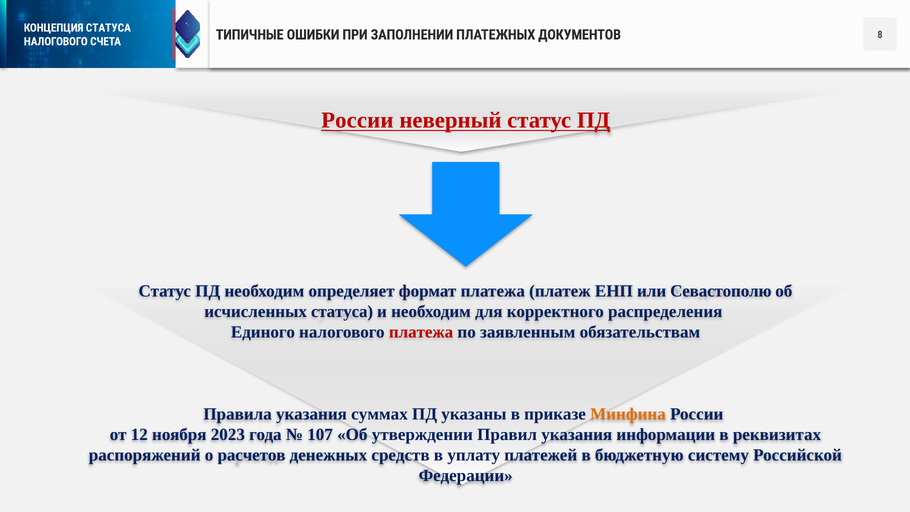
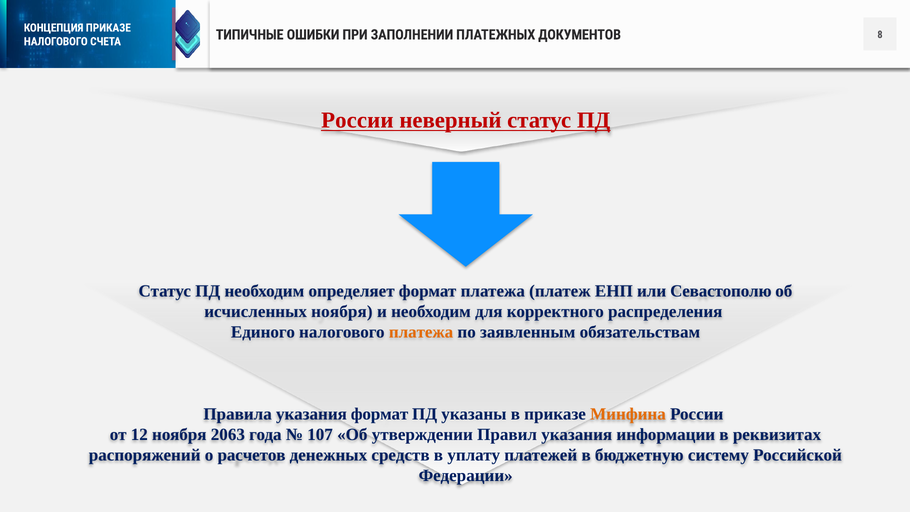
СТАТУСА: СТАТУСА -> ПРИКАЗЕ (108, 28)
исчисленных статуса: статуса -> ноября (342, 312)
платежа colour: red -> orange (421, 332)
указания суммах: суммах -> формат (380, 414)
2023: 2023 -> 2063 (228, 435)
